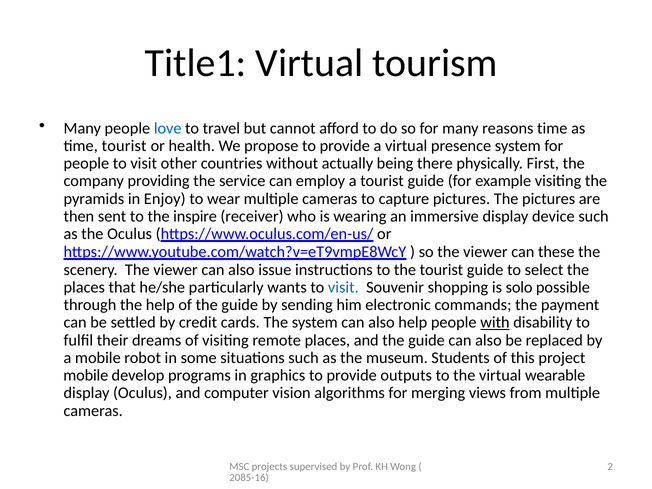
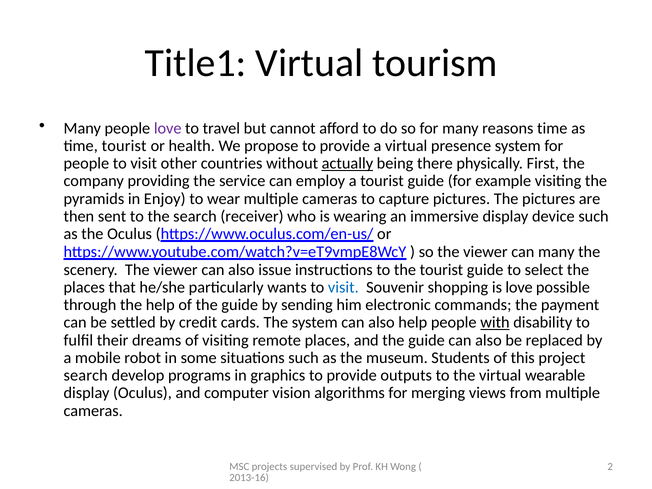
love colour: blue -> purple (168, 128)
actually underline: none -> present (347, 163)
the inspire: inspire -> search (195, 216)
can these: these -> many (556, 252)
is solo: solo -> love (519, 287)
mobile: mobile -> search (86, 375)
2085-16: 2085-16 -> 2013-16 (249, 478)
